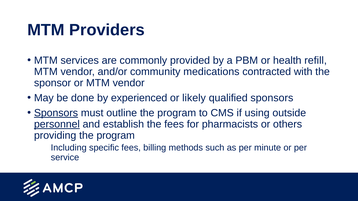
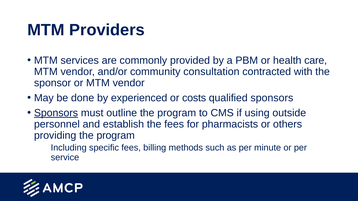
refill: refill -> care (316, 61)
medications: medications -> consultation (211, 72)
likely: likely -> costs (194, 98)
personnel underline: present -> none (57, 124)
